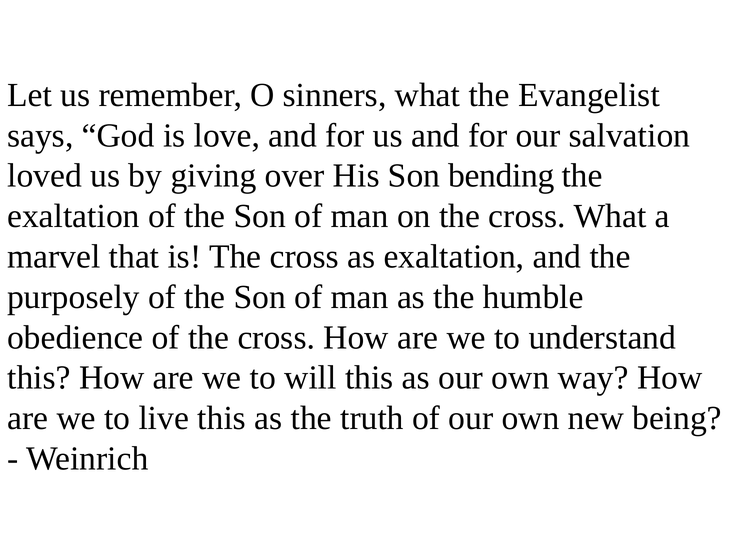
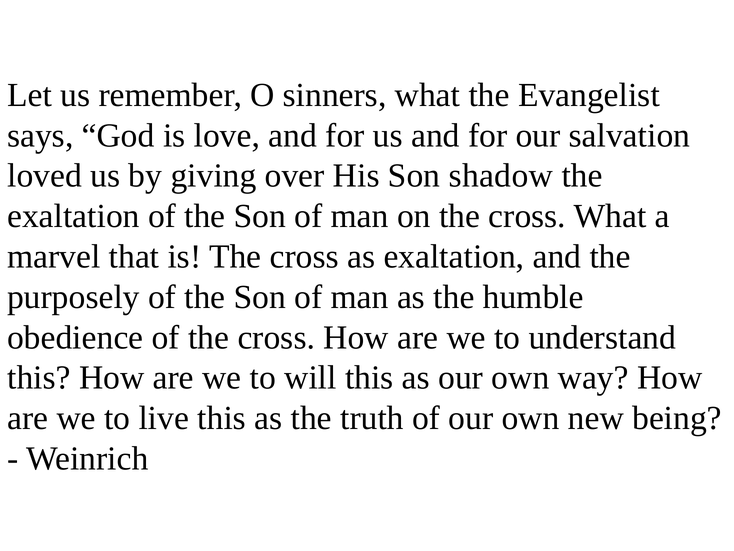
bending: bending -> shadow (501, 176)
